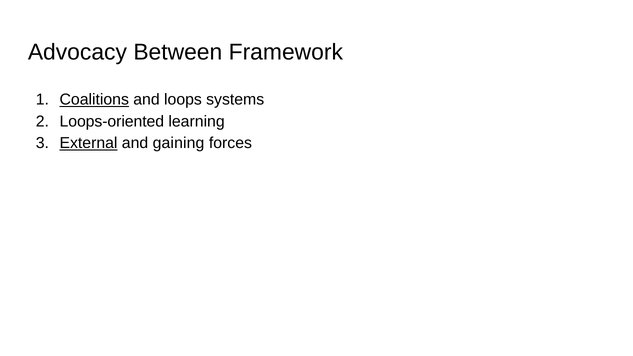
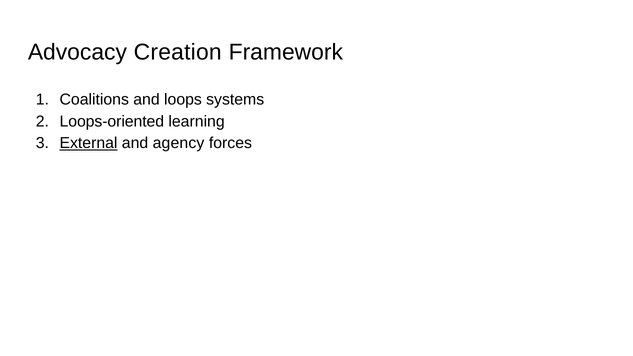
Between: Between -> Creation (178, 52)
Coalitions underline: present -> none (94, 100)
gaining: gaining -> agency (179, 143)
